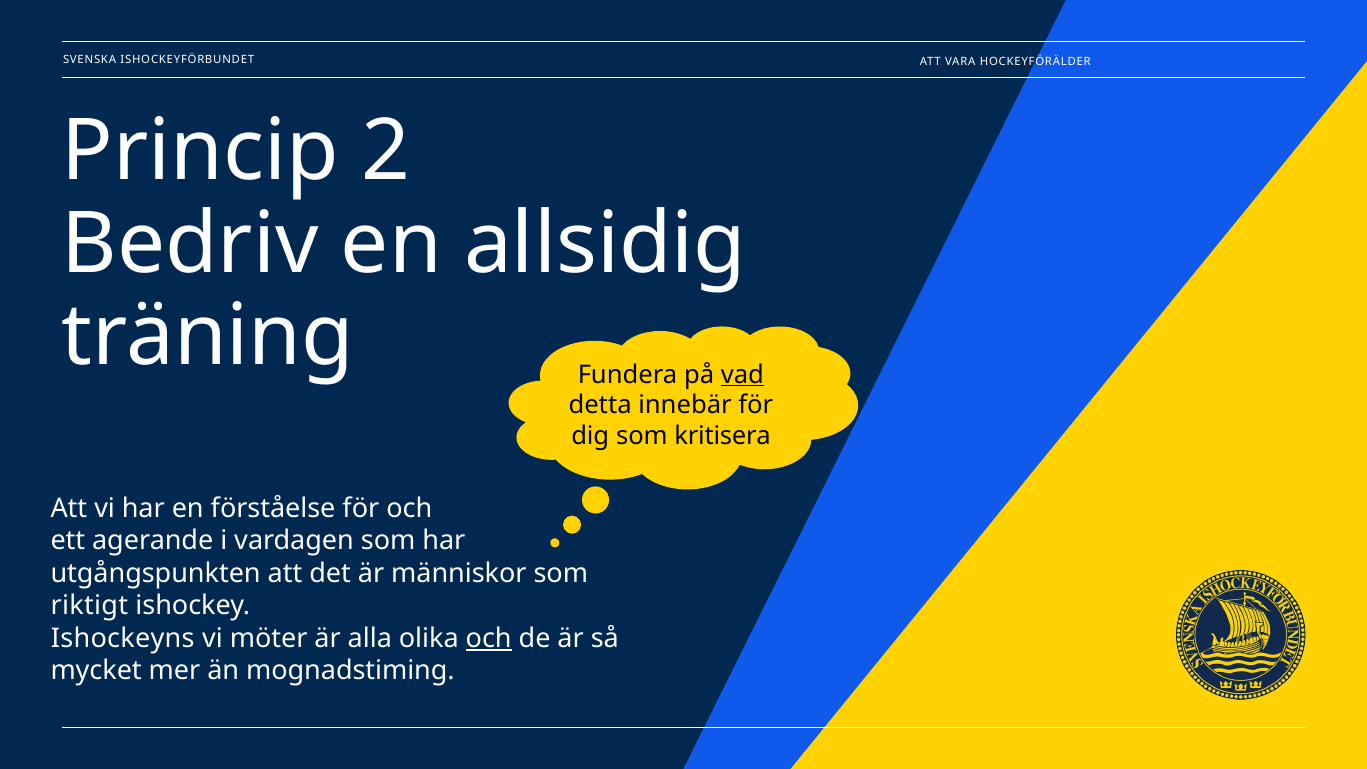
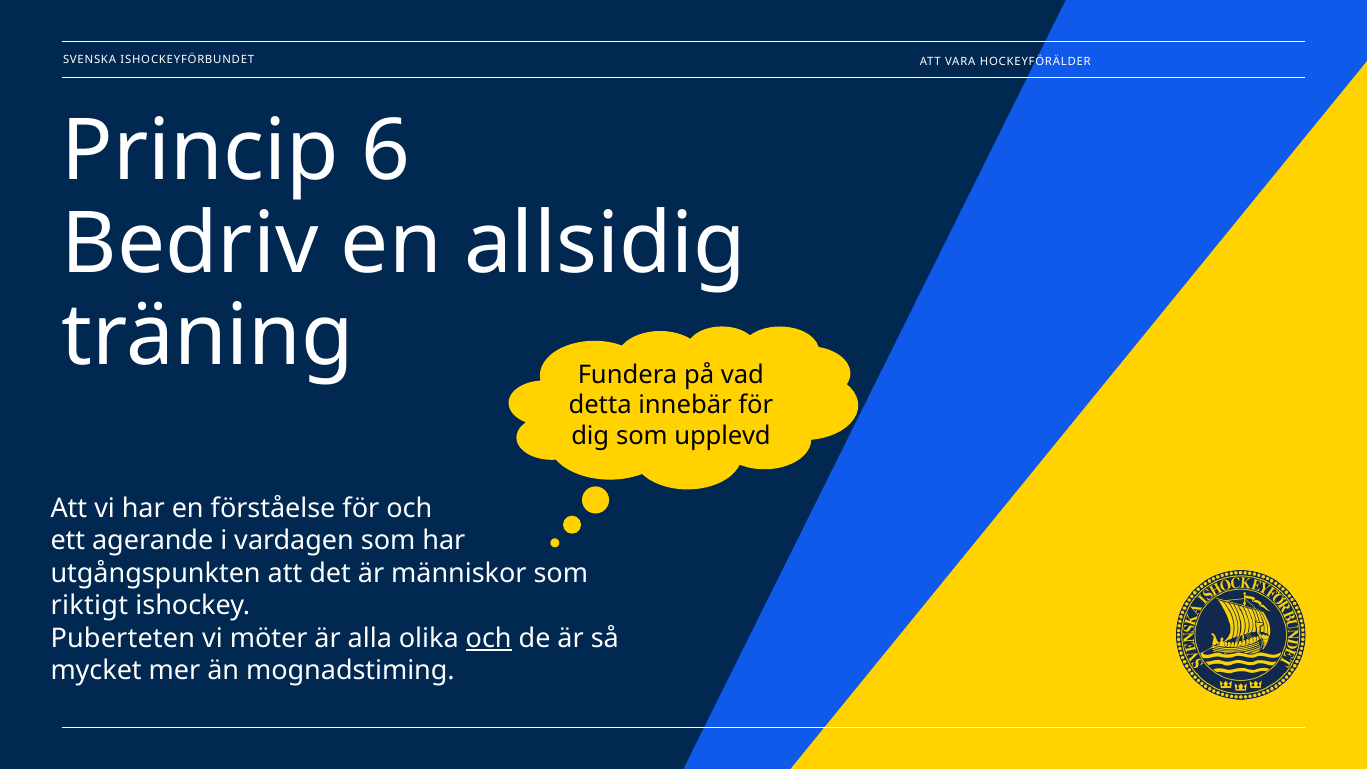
2: 2 -> 6 (386, 152)
vad underline: present -> none (742, 375)
kritisera: kritisera -> upplevd (723, 436)
Ishockeyns: Ishockeyns -> Puberteten (123, 638)
